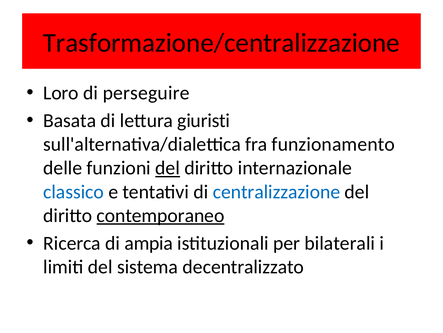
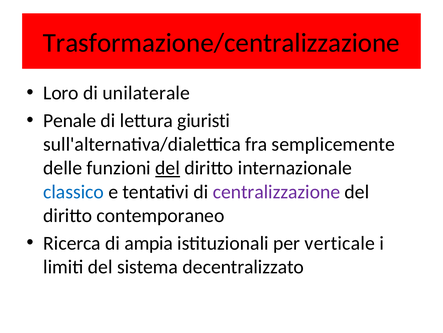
perseguire: perseguire -> unilaterale (146, 93)
Basata: Basata -> Penale (70, 121)
funzionamento: funzionamento -> semplicemente (333, 144)
centralizzazione colour: blue -> purple (276, 191)
contemporaneo underline: present -> none (160, 215)
bilaterali: bilaterali -> verticale (340, 243)
